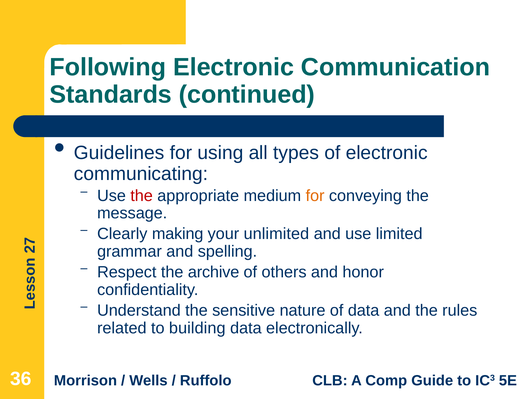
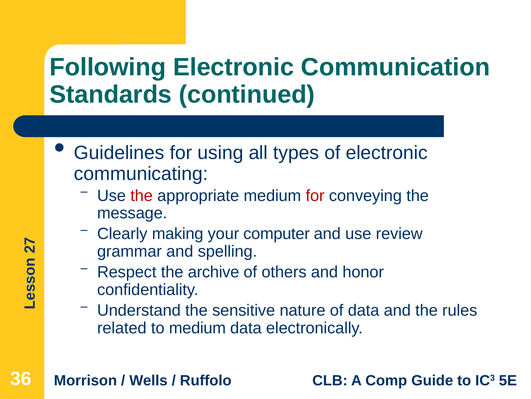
for colour: orange -> red (315, 195)
unlimited: unlimited -> computer (277, 233)
limited: limited -> review (399, 233)
to building: building -> medium (197, 327)
